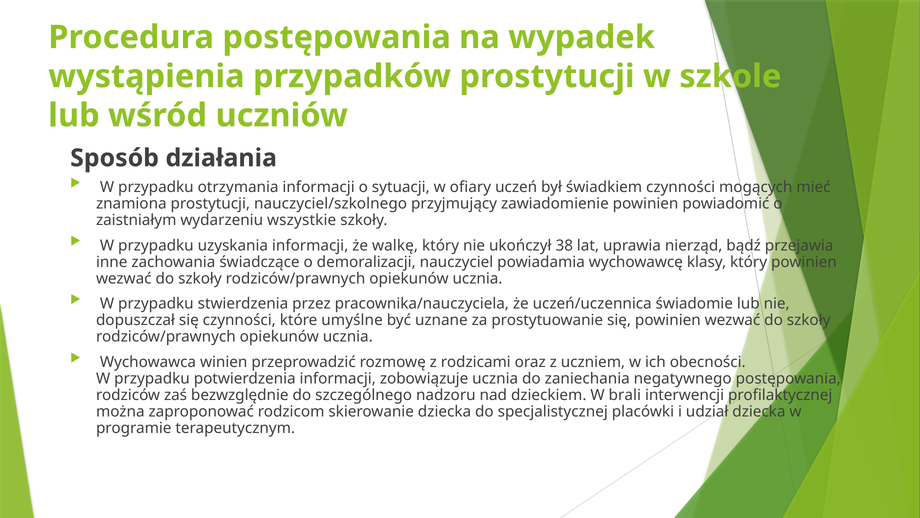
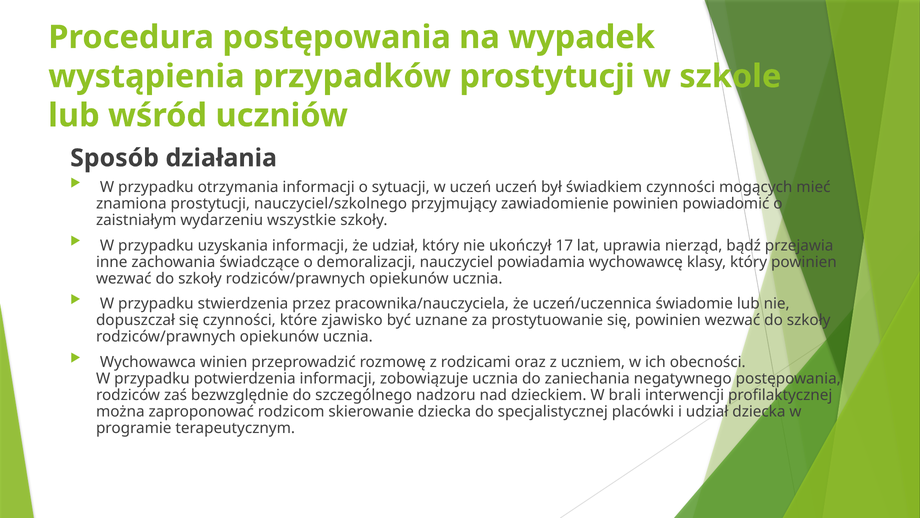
w ofiary: ofiary -> uczeń (471, 187)
że walkę: walkę -> udział (395, 245)
38: 38 -> 17 (564, 245)
umyślne: umyślne -> zjawisko (352, 320)
